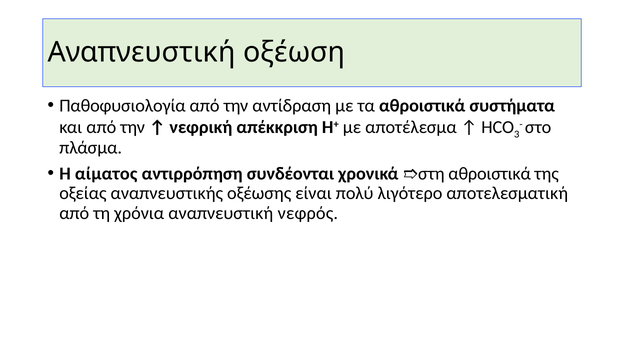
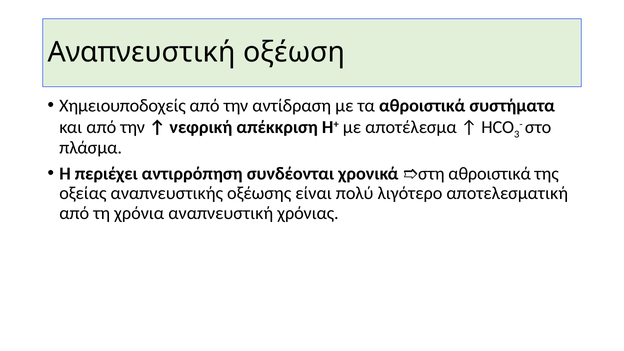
Παθοφυσιολογία: Παθοφυσιολογία -> Χημειουποδοχείς (122, 106)
αίματος: αίματος -> περιέχει (106, 174)
νεφρός: νεφρός -> χρόνιας (308, 213)
